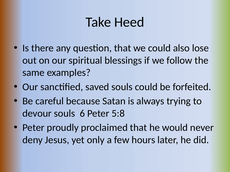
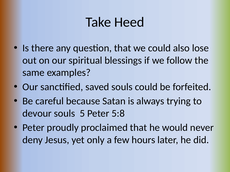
6: 6 -> 5 (82, 114)
